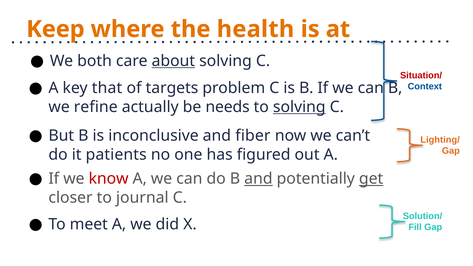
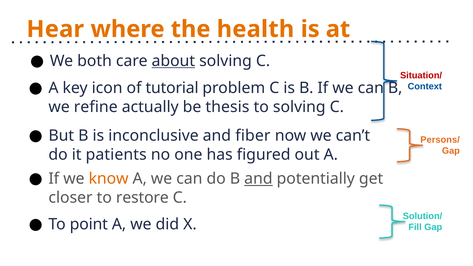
Keep: Keep -> Hear (55, 29)
that: that -> icon (107, 88)
targets: targets -> tutorial (172, 88)
needs: needs -> thesis (227, 107)
solving underline: present -> none (299, 107)
Lighting/: Lighting/ -> Persons/ (440, 140)
know colour: red -> orange (109, 179)
get underline: present -> none (371, 179)
journal: journal -> restore (142, 198)
meet: meet -> point (89, 224)
